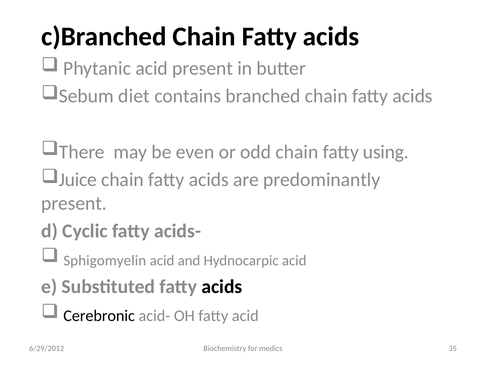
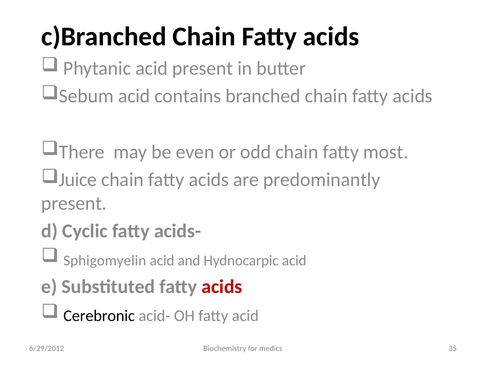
Sebum diet: diet -> acid (134, 96)
using: using -> most (386, 152)
acids colour: black -> red (222, 286)
